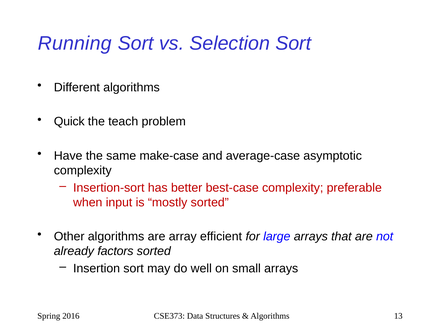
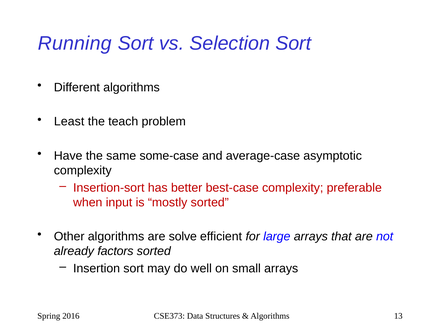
Quick: Quick -> Least (69, 122)
make-case: make-case -> some-case (169, 156)
array: array -> solve (183, 237)
